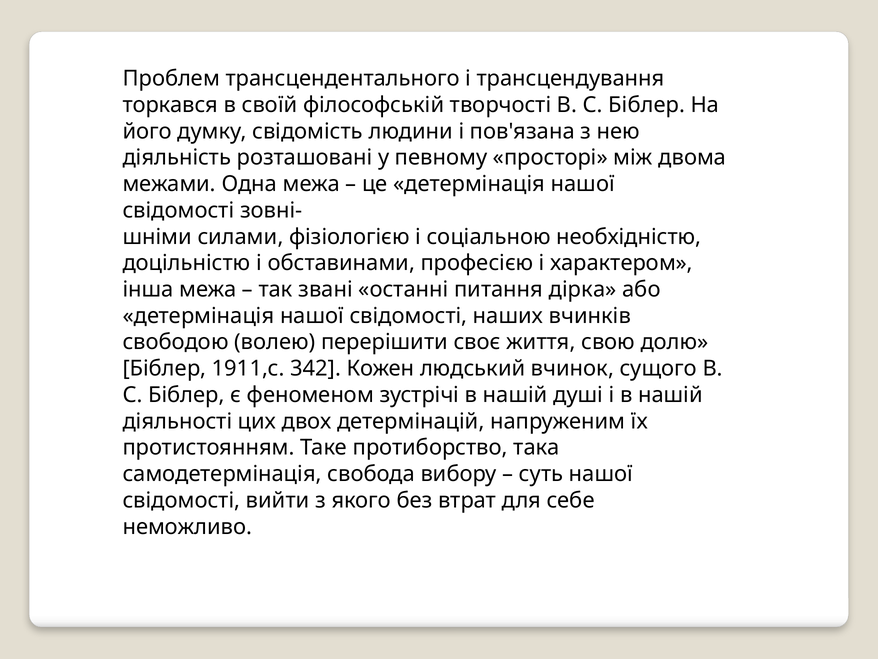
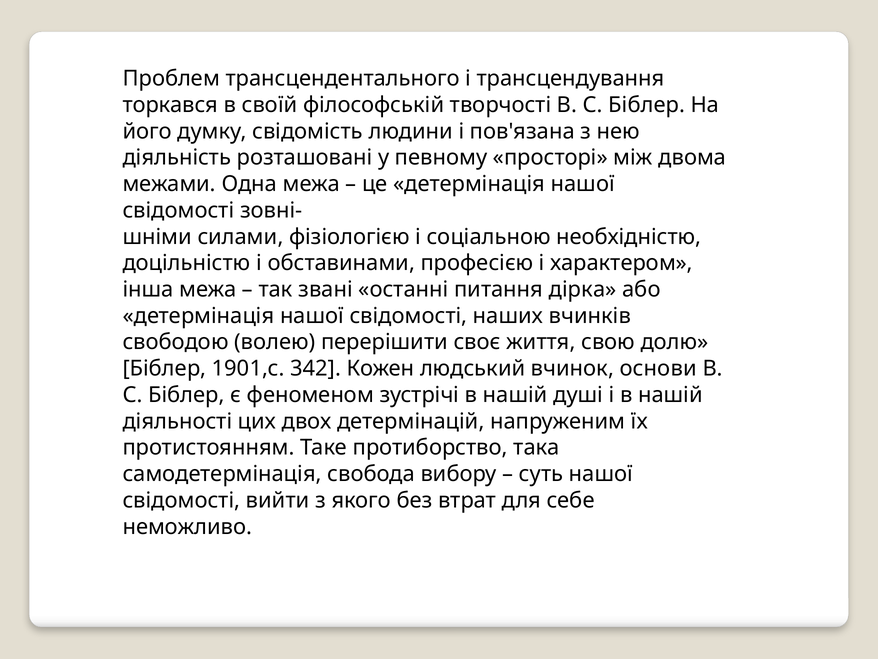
1911,с: 1911,с -> 1901,с (248, 368)
сущого: сущого -> основи (658, 368)
